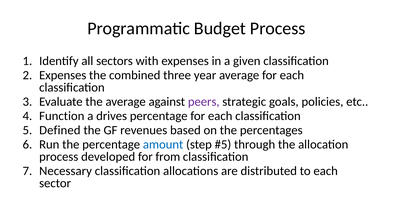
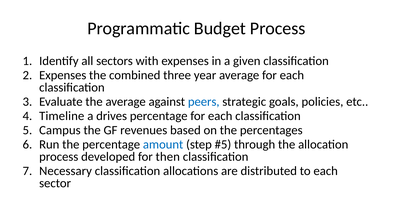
peers colour: purple -> blue (204, 102)
Function: Function -> Timeline (62, 116)
Defined: Defined -> Campus (60, 130)
from: from -> then (168, 157)
